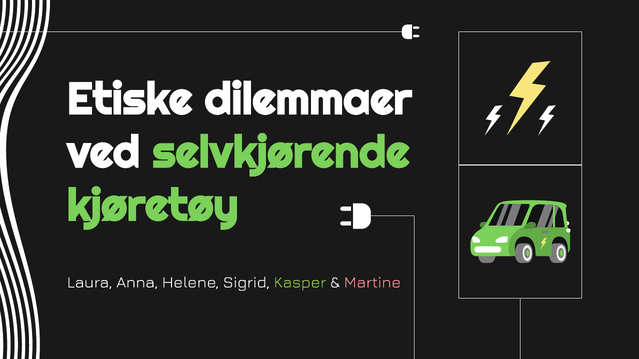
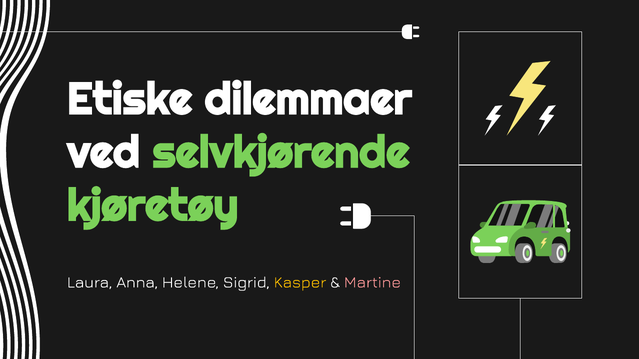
Kasper colour: light green -> yellow (300, 283)
